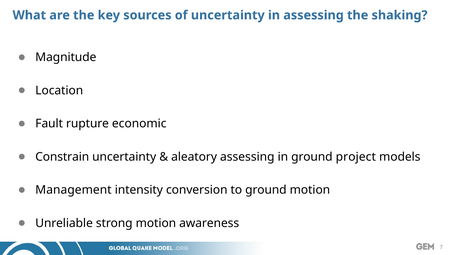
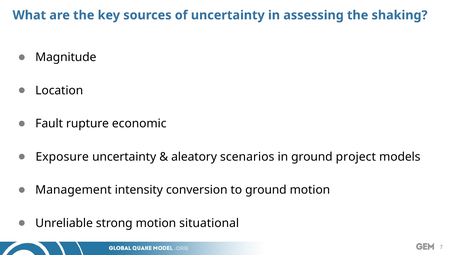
Constrain: Constrain -> Exposure (62, 157)
aleatory assessing: assessing -> scenarios (247, 157)
awareness: awareness -> situational (209, 224)
